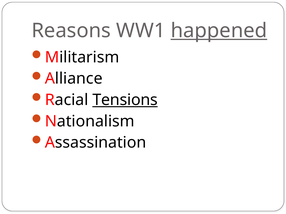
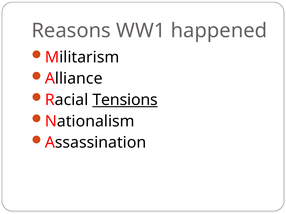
happened underline: present -> none (219, 31)
